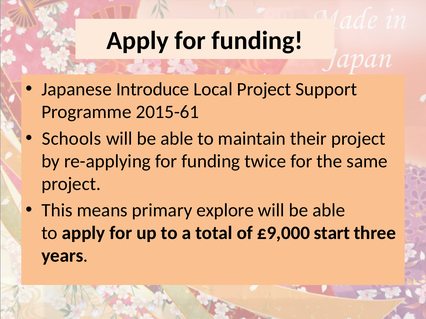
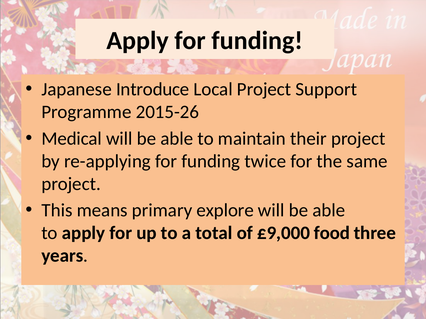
2015-61: 2015-61 -> 2015-26 (167, 112)
Schools: Schools -> Medical (72, 139)
start: start -> food (332, 233)
